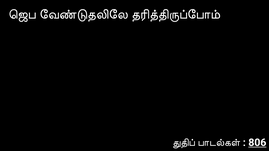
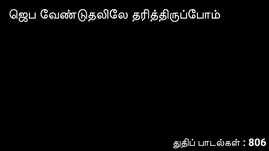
806 underline: present -> none (257, 143)
